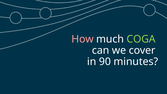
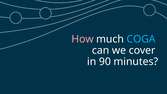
COGA colour: light green -> light blue (141, 39)
